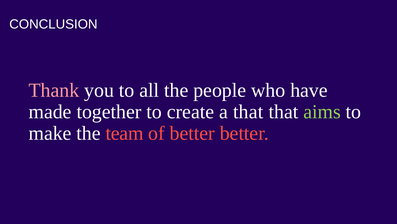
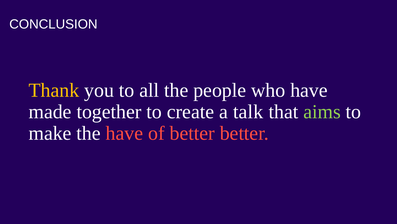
Thank colour: pink -> yellow (54, 90)
a that: that -> talk (248, 112)
the team: team -> have (124, 133)
